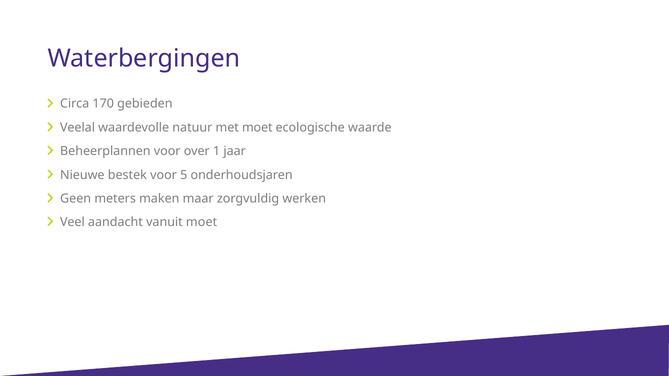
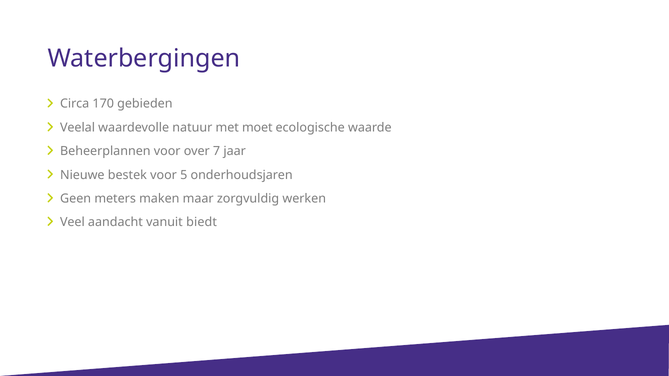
1: 1 -> 7 (217, 151)
vanuit moet: moet -> biedt (202, 222)
